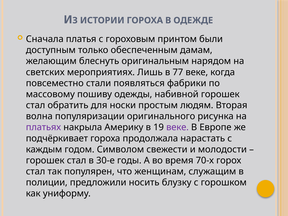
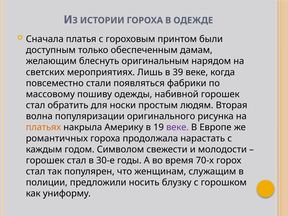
77: 77 -> 39 (178, 72)
платьях colour: purple -> orange (43, 127)
подчёркивает: подчёркивает -> романтичных (57, 138)
